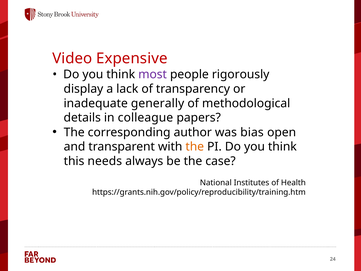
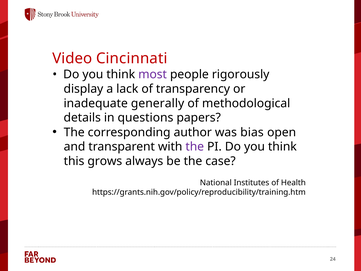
Expensive: Expensive -> Cincinnati (132, 58)
colleague: colleague -> questions (145, 118)
the colour: orange -> purple (195, 147)
needs: needs -> grows (105, 161)
